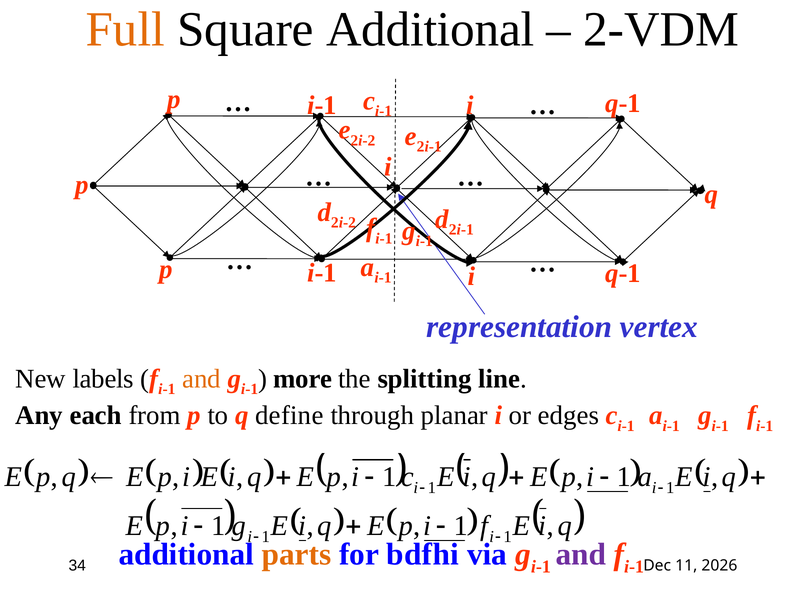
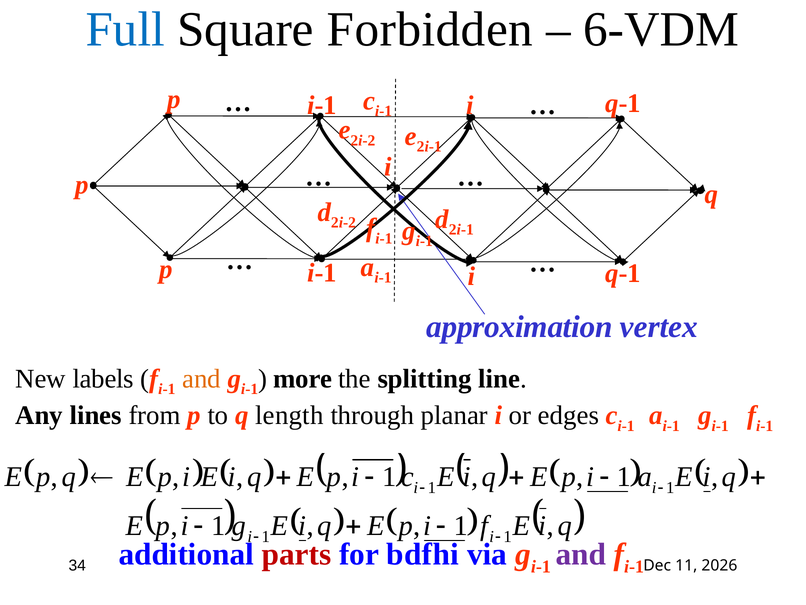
Full colour: orange -> blue (125, 29)
Square Additional: Additional -> Forbidden (430, 29)
2-VDM: 2-VDM -> 6-VDM (661, 29)
representation: representation -> approximation (519, 327)
each: each -> lines (96, 415)
define: define -> length (289, 415)
parts colour: orange -> red (297, 554)
